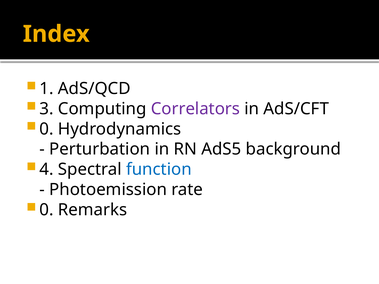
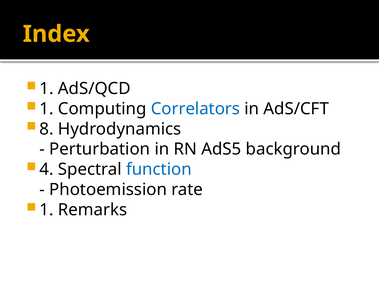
3: 3 -> 1 (46, 109)
Correlators colour: purple -> blue (195, 109)
0: 0 -> 8 (46, 129)
0: 0 -> 1 (46, 210)
